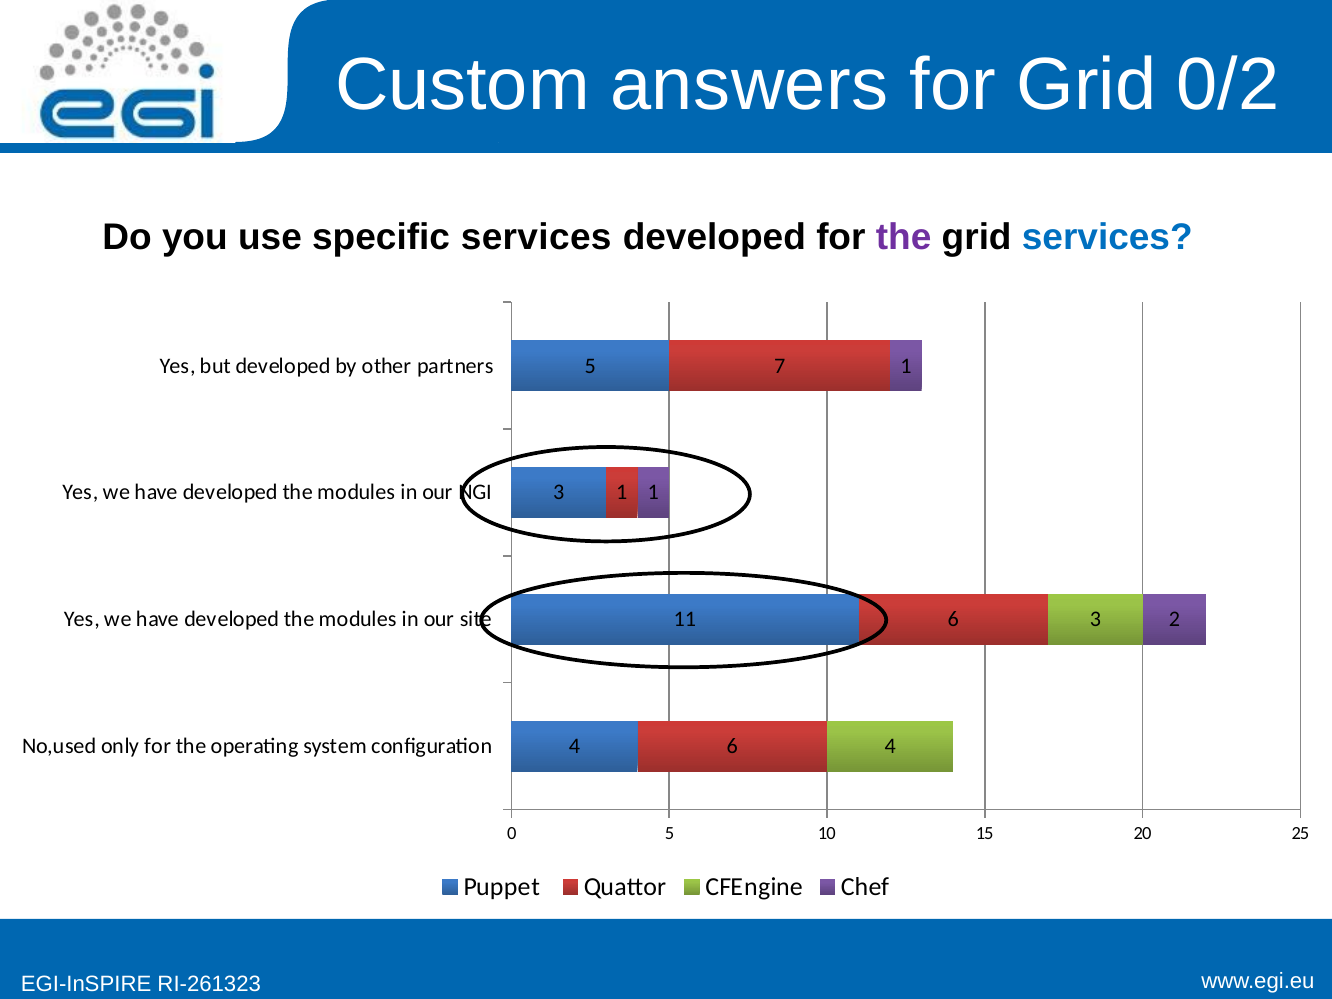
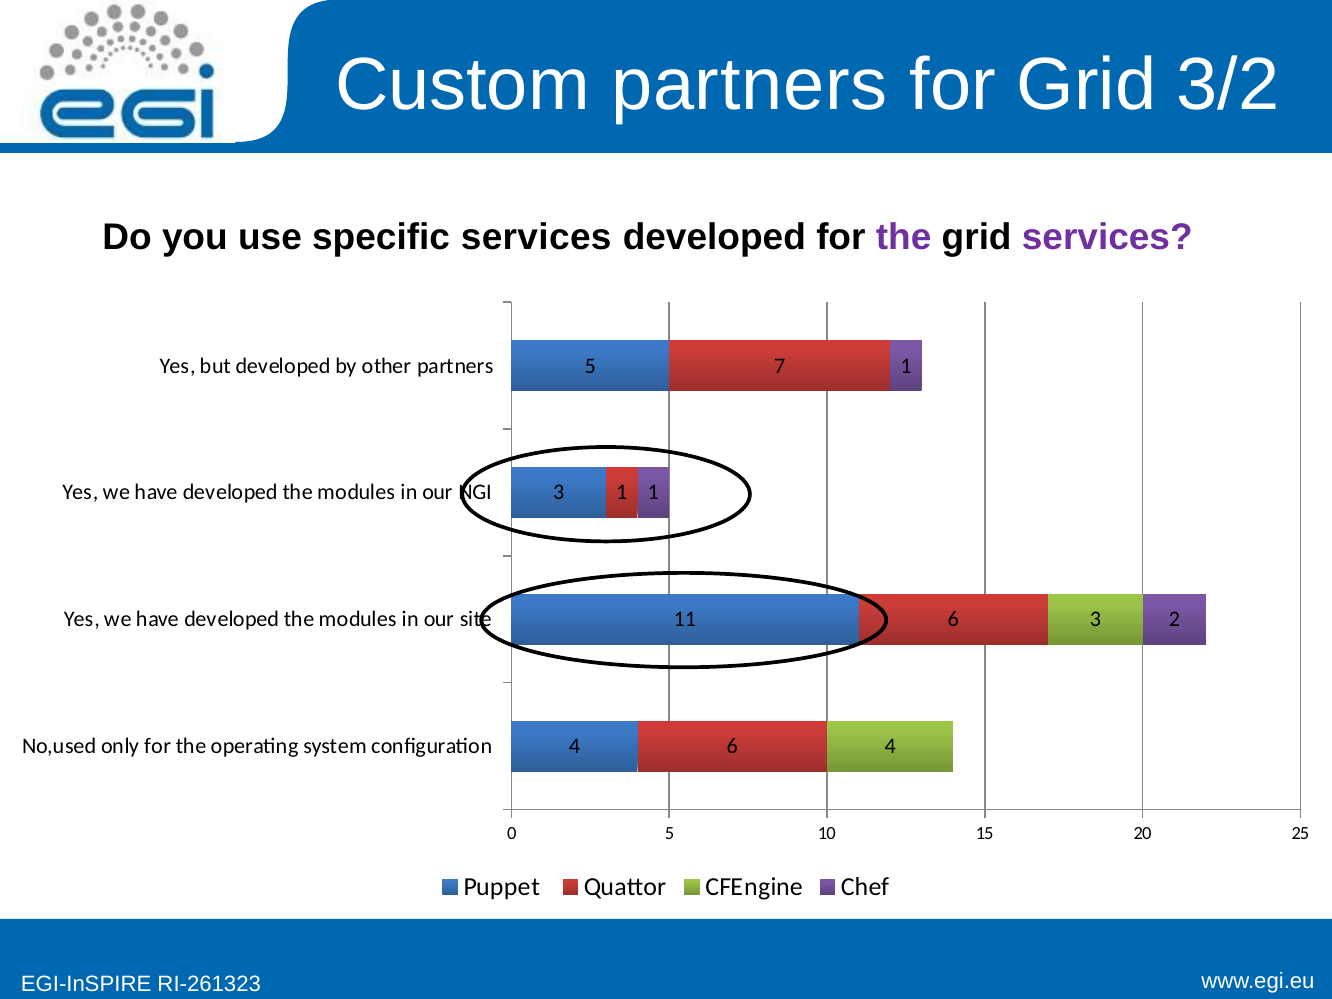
Custom answers: answers -> partners (749, 85)
0/2: 0/2 -> 3/2 (1228, 85)
services colour: blue -> purple (1107, 237)
